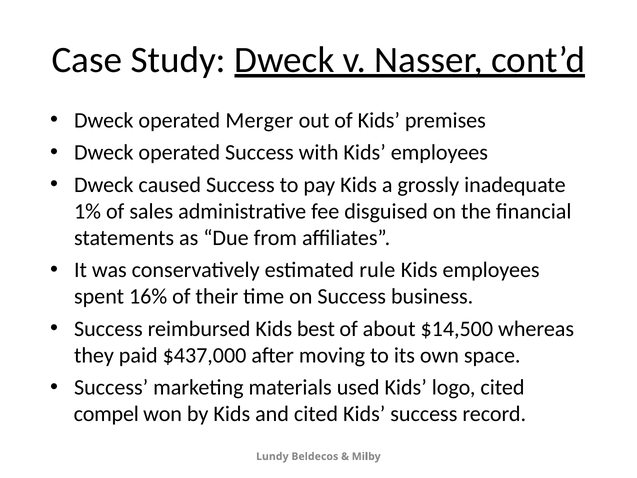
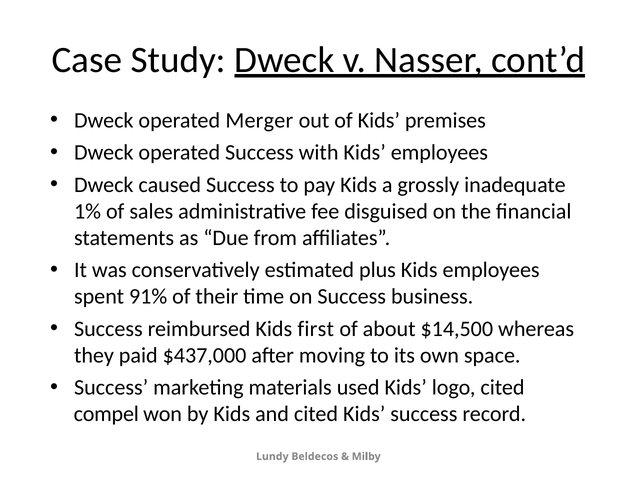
rule: rule -> plus (377, 270)
16%: 16% -> 91% (148, 296)
best: best -> first (316, 329)
